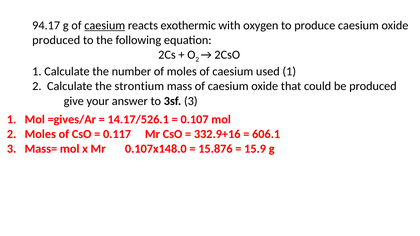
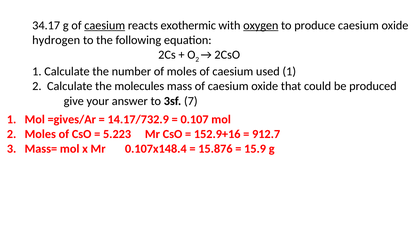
94.17: 94.17 -> 34.17 (46, 26)
oxygen underline: none -> present (261, 26)
produced: produced -> hydrogen (56, 40)
strontium: strontium -> molecules (139, 86)
3sf 3: 3 -> 7 (191, 101)
14.17/526.1: 14.17/526.1 -> 14.17/732.9 (138, 119)
0.117: 0.117 -> 5.223 (117, 134)
332.9+16: 332.9+16 -> 152.9+16 (217, 134)
606.1: 606.1 -> 912.7 (266, 134)
0.107x148.0: 0.107x148.0 -> 0.107x148.4 (156, 149)
